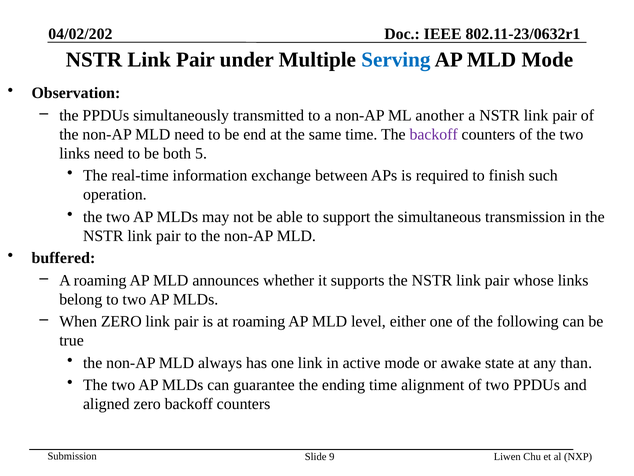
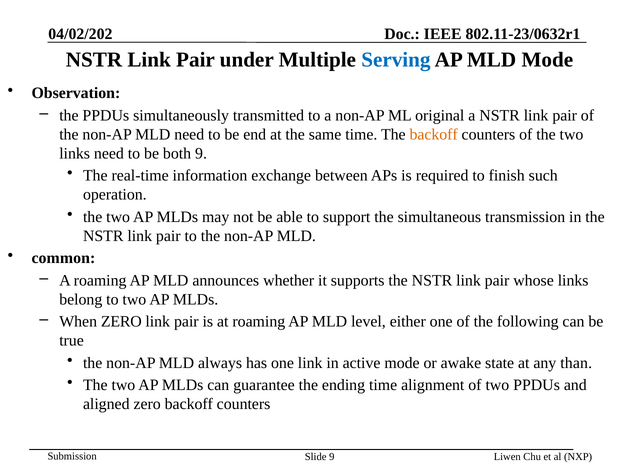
another: another -> original (440, 115)
backoff colour: purple -> orange (434, 134)
both 5: 5 -> 9 (201, 153)
buffered: buffered -> common (63, 258)
